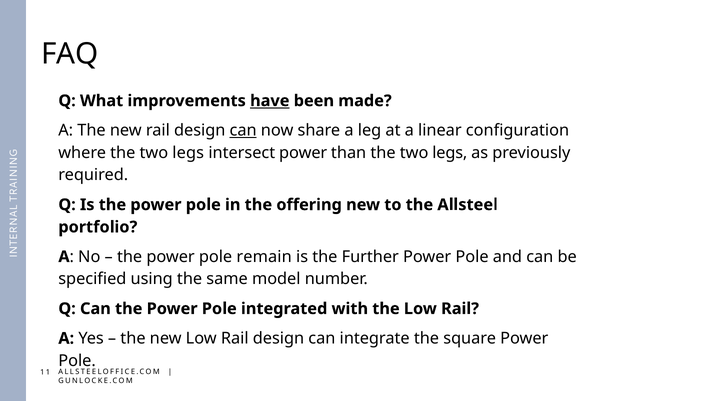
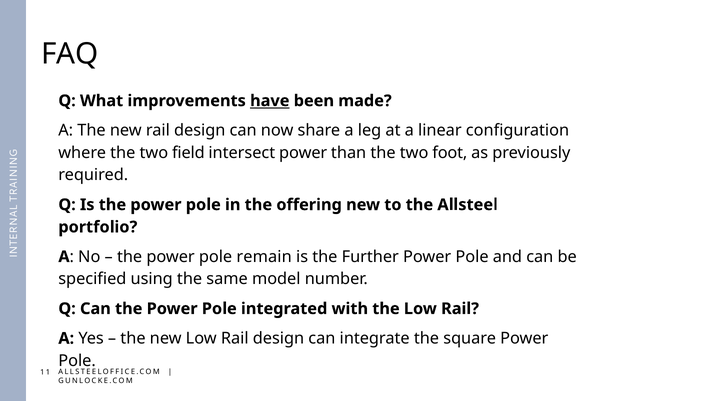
can underline: present -> none (243, 131)
where the two legs: legs -> field (188, 153)
than the two legs: legs -> foot (450, 153)
